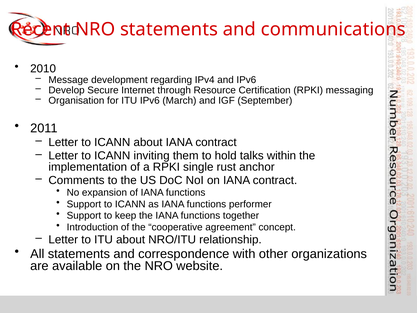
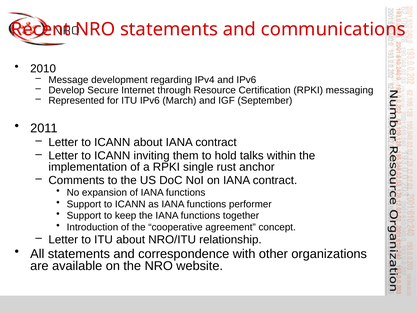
Organisation: Organisation -> Represented (76, 100)
